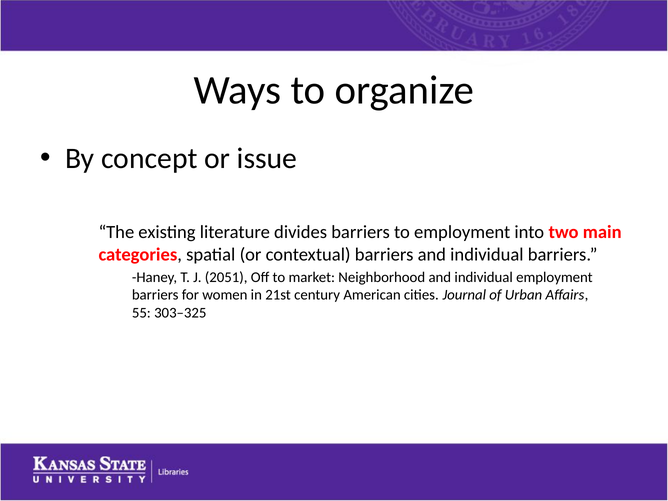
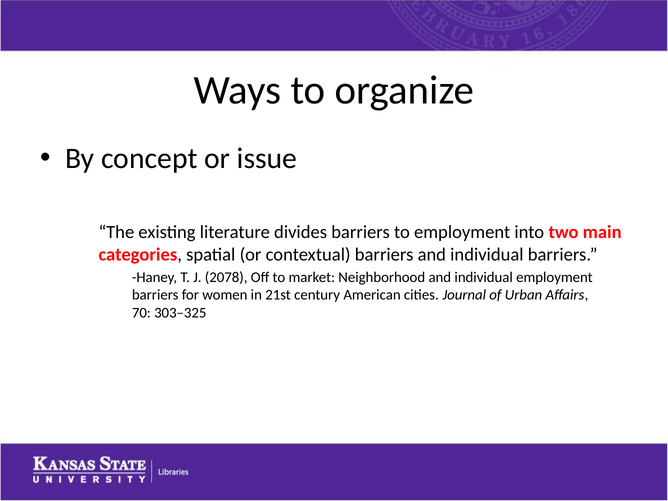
2051: 2051 -> 2078 (226, 277)
55: 55 -> 70 (141, 313)
